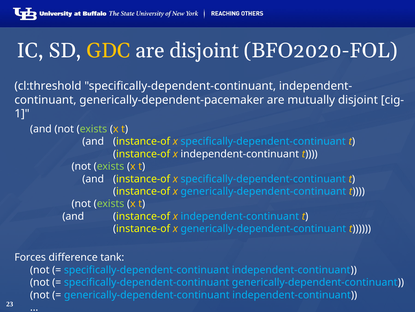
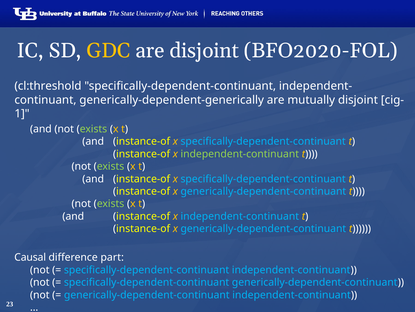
generically-dependent-pacemaker: generically-dependent-pacemaker -> generically-dependent-generically (172, 100)
independent-continuant colour: white -> light green (240, 154)
Forces: Forces -> Causal (30, 257)
tank: tank -> part (112, 257)
